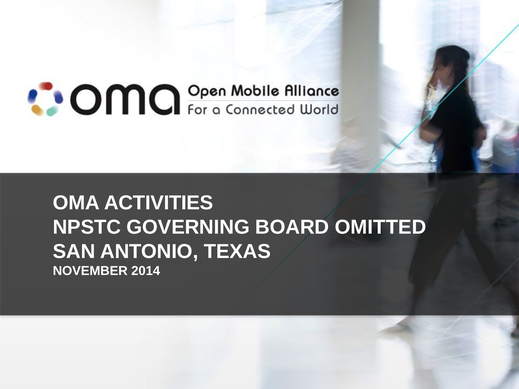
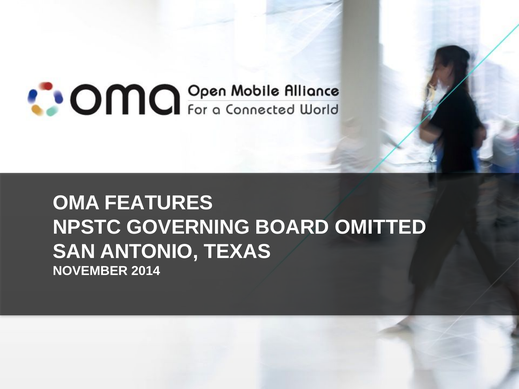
ACTIVITIES: ACTIVITIES -> FEATURES (159, 203)
